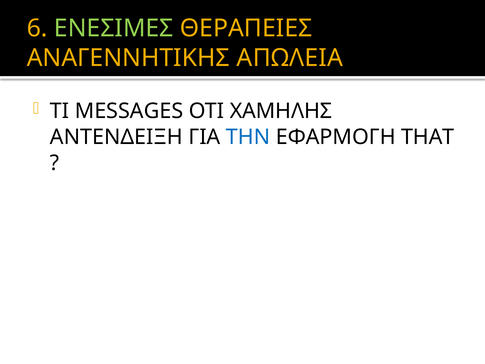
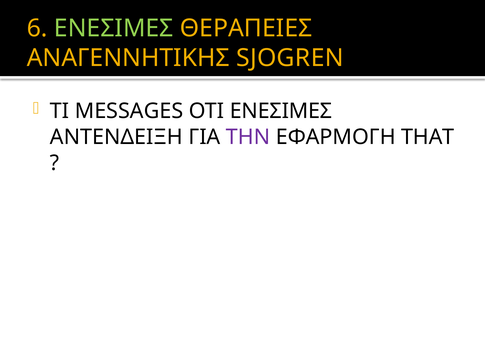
ΑΠΩΛΕΙΑ: ΑΠΩΛΕΙΑ -> SJOGREN (290, 58)
ΟΤΙ ΧΑΜΗΛΗΣ: ΧΑΜΗΛΗΣ -> ΕΝΕΣΙΜΕΣ (281, 111)
ΤΗΝ colour: blue -> purple (248, 137)
